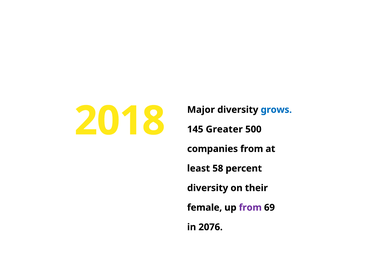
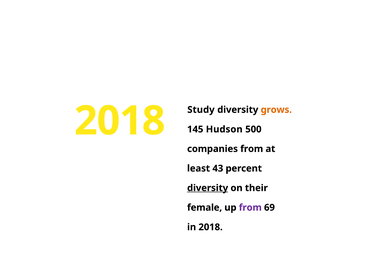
Major: Major -> Study (201, 110)
grows colour: blue -> orange (276, 110)
Greater: Greater -> Hudson (224, 129)
58: 58 -> 43 (218, 169)
diversity underline: none -> present (208, 188)
in 2076: 2076 -> 2018 (211, 227)
